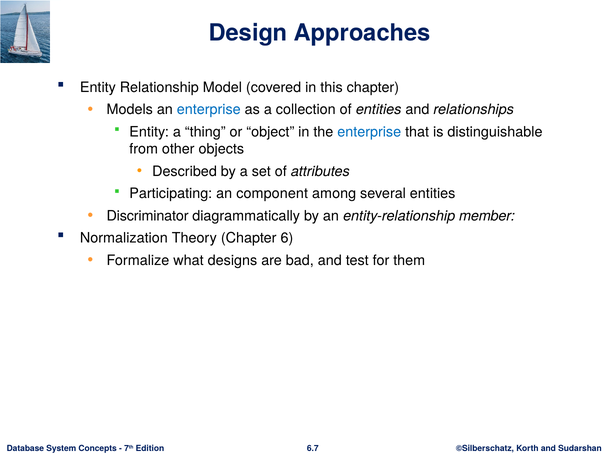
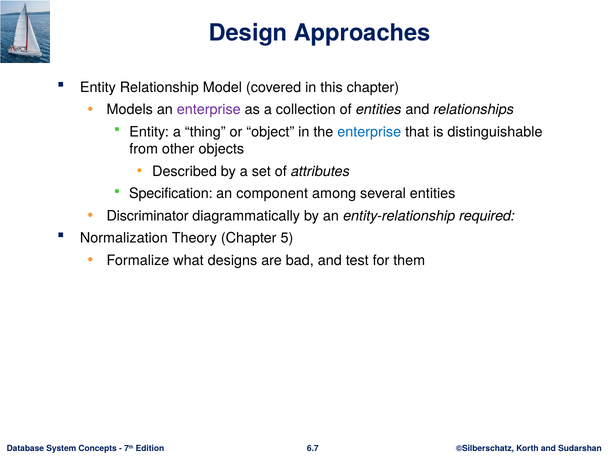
enterprise colour: blue -> purple (209, 110)
Participating: Participating -> Specification (171, 194)
member: member -> required (487, 216)
6: 6 -> 5 (287, 238)
